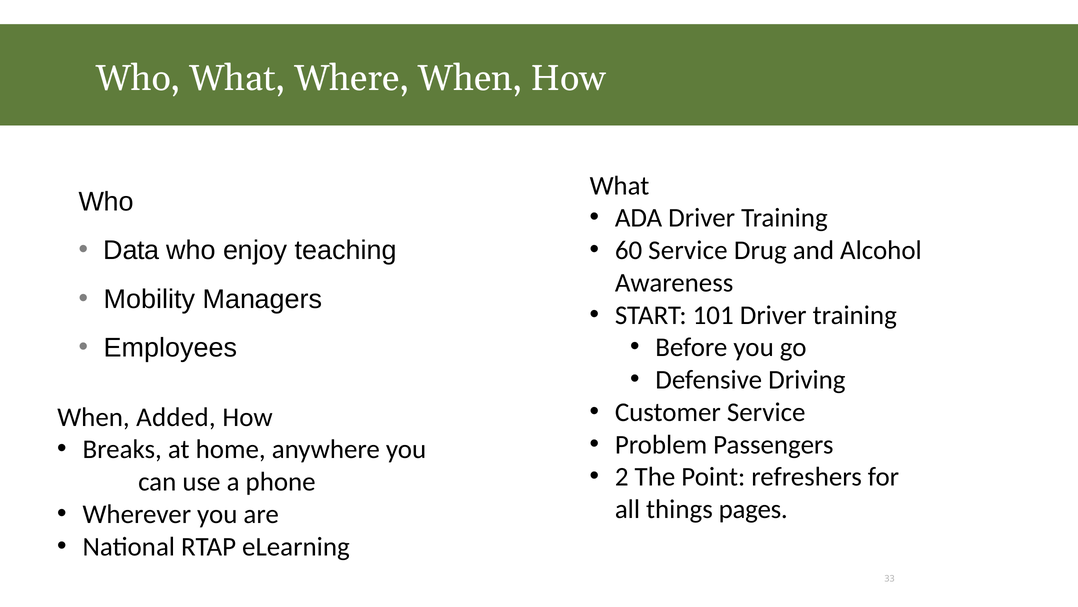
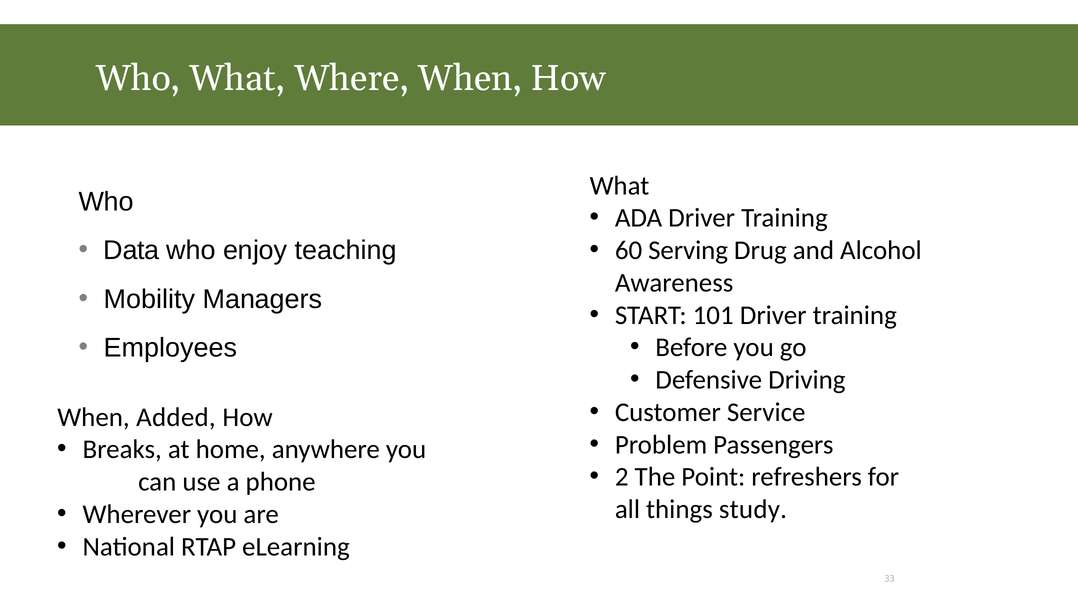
60 Service: Service -> Serving (688, 250)
pages: pages -> study (753, 509)
